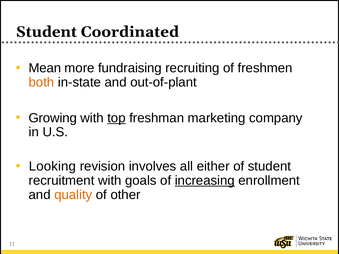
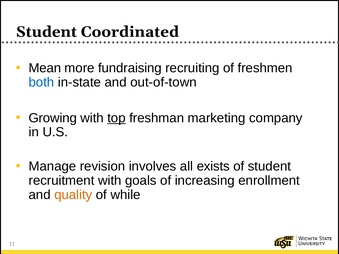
both colour: orange -> blue (41, 82)
out-of-plant: out-of-plant -> out-of-town (163, 82)
Looking: Looking -> Manage (52, 166)
either: either -> exists (213, 166)
increasing underline: present -> none (205, 181)
other: other -> while (126, 195)
